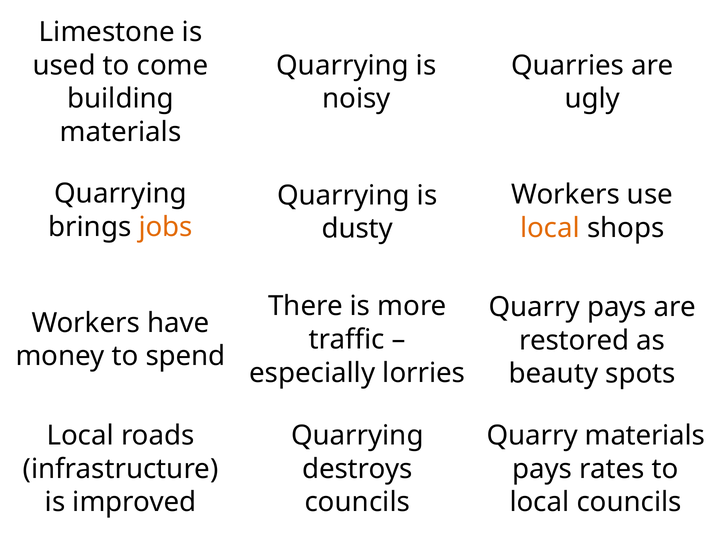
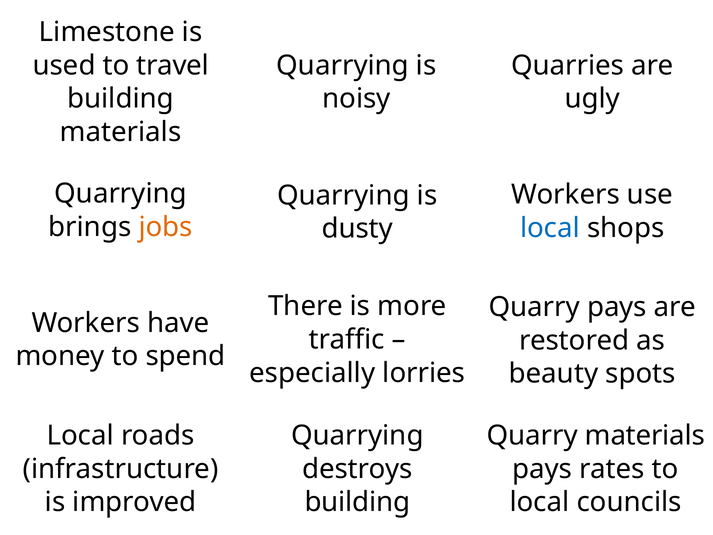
come: come -> travel (173, 65)
local colour: orange -> blue (550, 228)
councils: councils -> building (357, 502)
